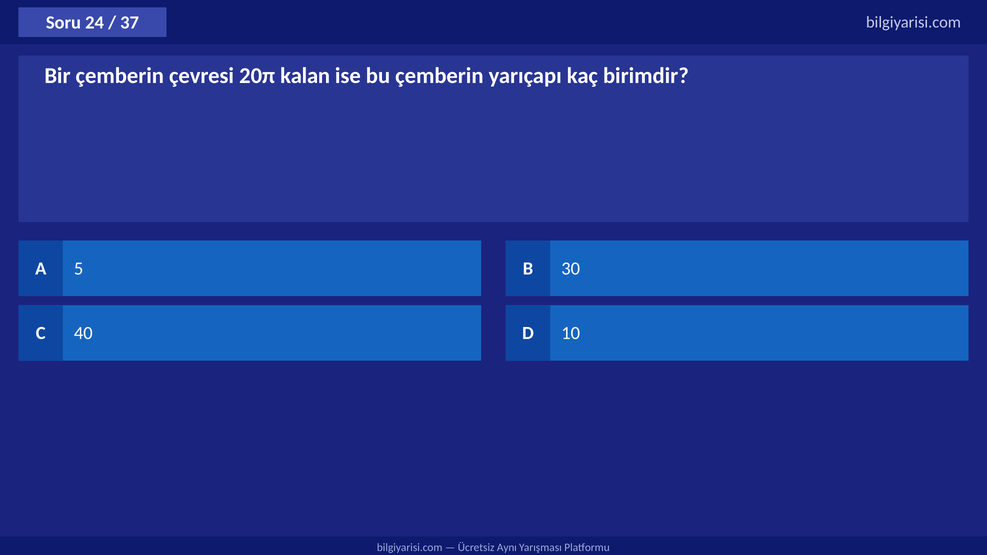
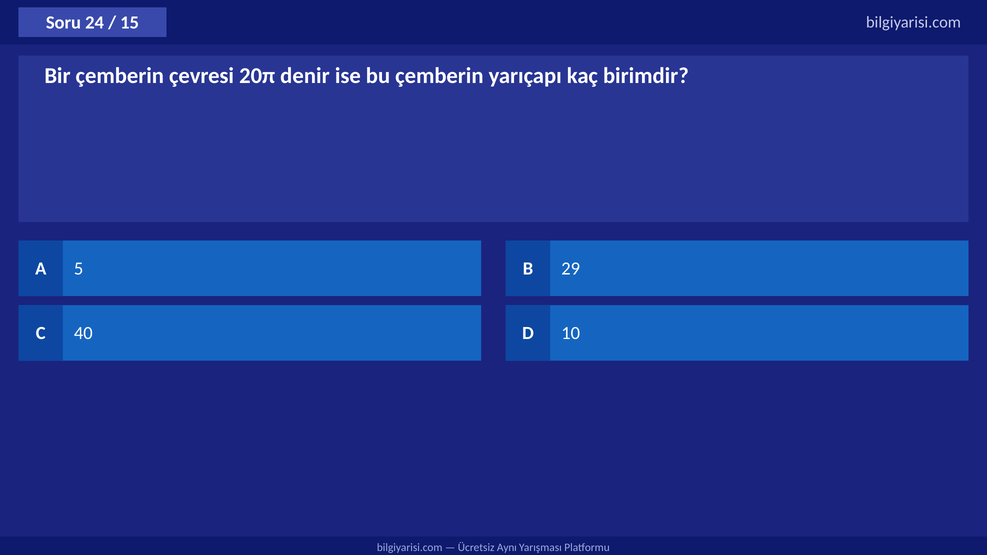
37: 37 -> 15 (130, 23)
kalan: kalan -> denir (305, 76)
30: 30 -> 29 (571, 269)
